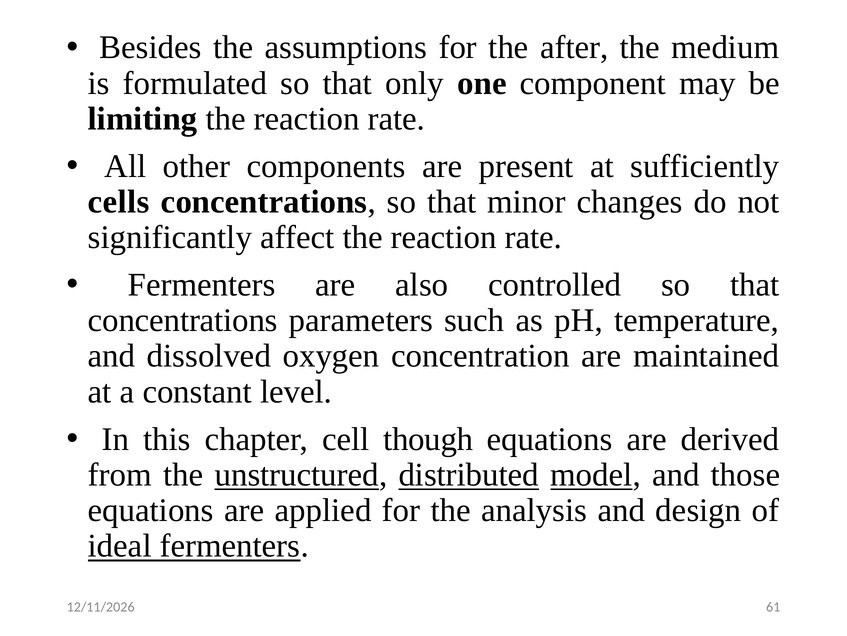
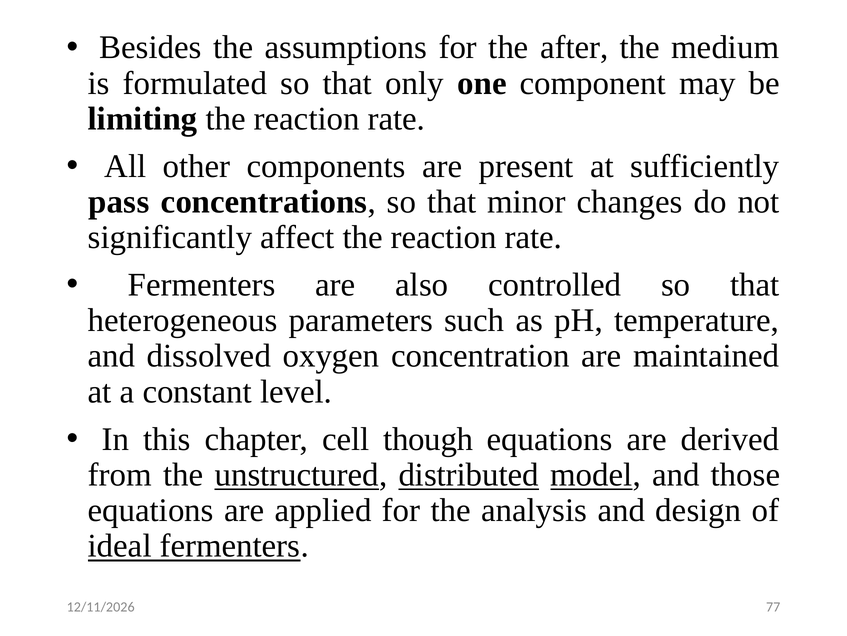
cells: cells -> pass (119, 202)
concentrations: concentrations -> heterogeneous (183, 320)
61: 61 -> 77 (773, 607)
